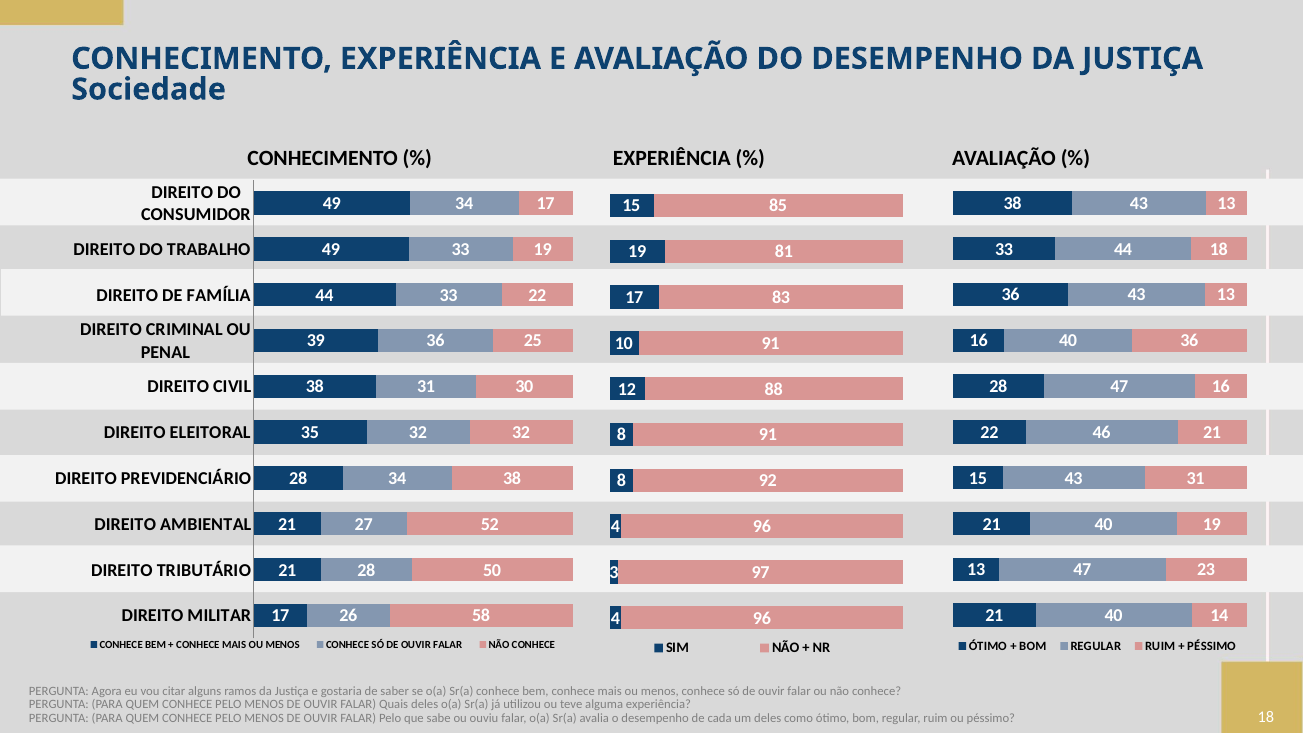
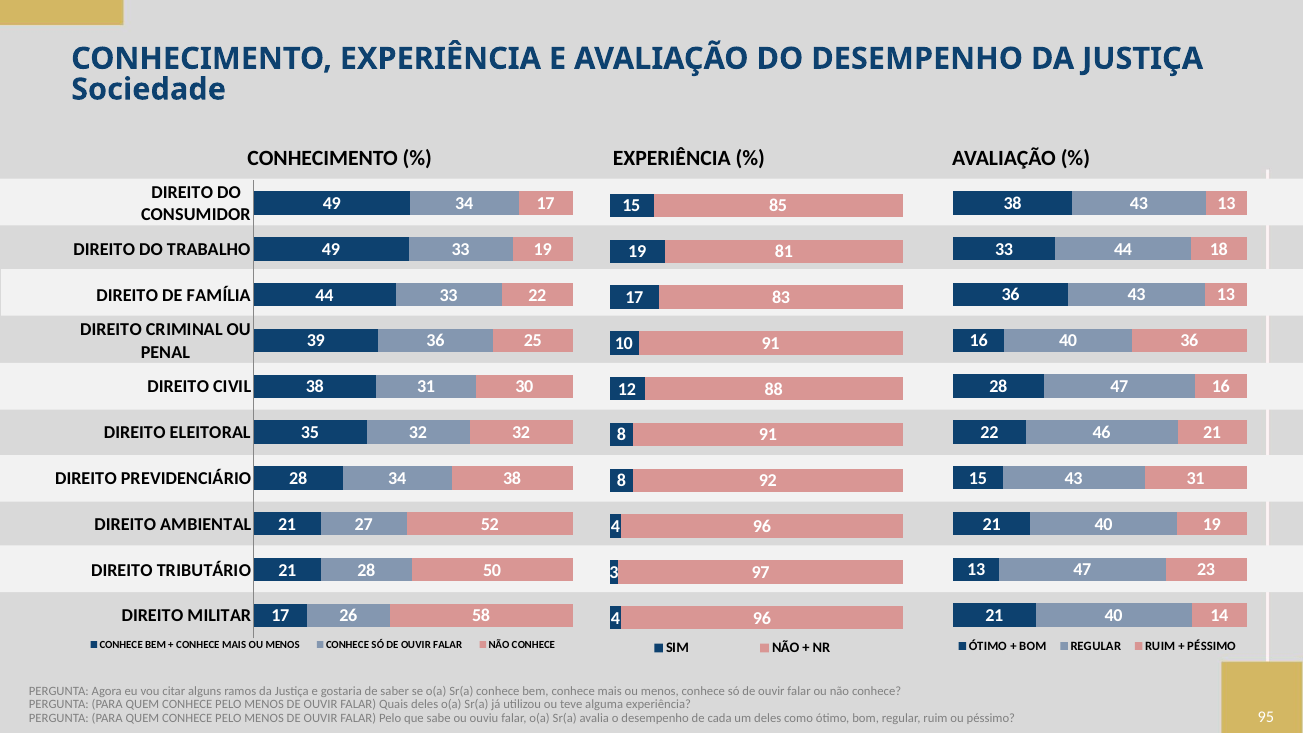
péssimo 18: 18 -> 95 (1266, 717)
